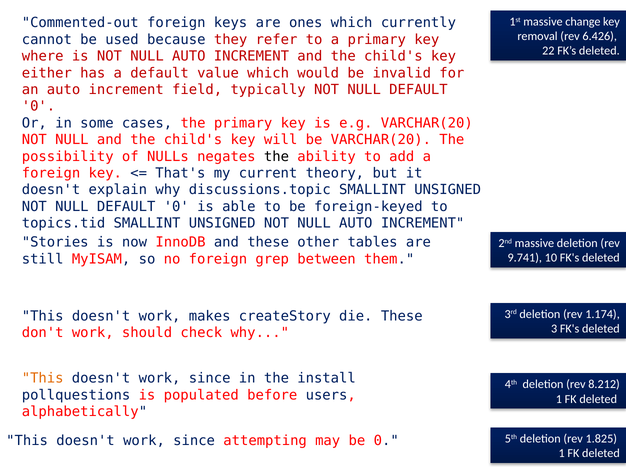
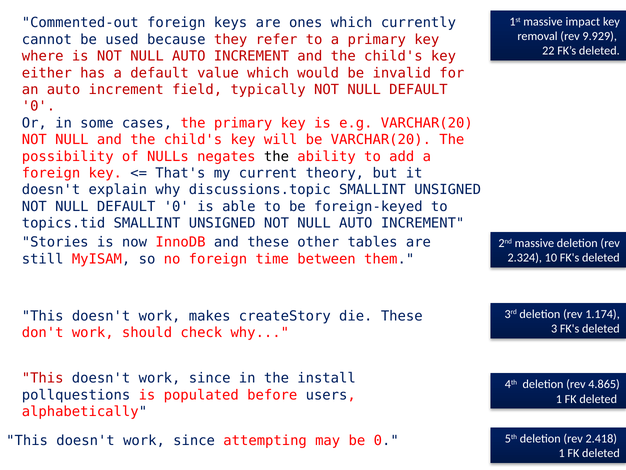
change: change -> impact (583, 22)
6.426: 6.426 -> 9.929 (600, 36)
grep: grep -> time (272, 259)
9.741: 9.741 -> 2.324 (525, 258)
This colour: orange -> red (43, 378)
8.212: 8.212 -> 4.865 (604, 384)
1.825: 1.825 -> 2.418 (601, 438)
